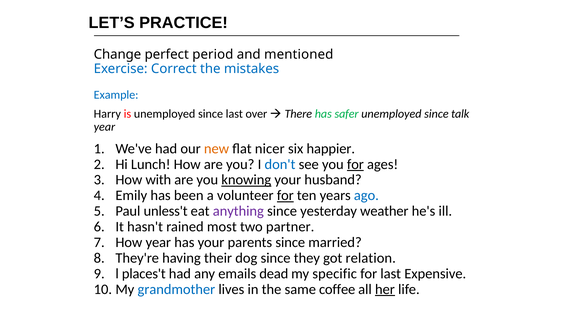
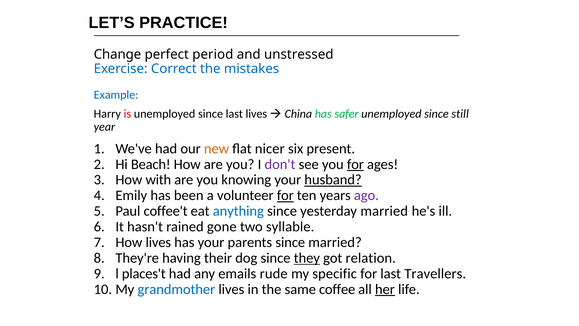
mentioned: mentioned -> unstressed (299, 54)
last over: over -> lives (256, 114)
There: There -> China (298, 114)
talk: talk -> still (460, 114)
happier: happier -> present (331, 148)
Lunch: Lunch -> Beach (151, 164)
don't colour: blue -> purple (280, 164)
knowing underline: present -> none (246, 180)
husband underline: none -> present (333, 180)
ago colour: blue -> purple (366, 195)
unless't: unless't -> coffee't (166, 211)
anything colour: purple -> blue (238, 211)
yesterday weather: weather -> married (384, 211)
most: most -> gone (222, 227)
partner: partner -> syllable (290, 227)
How year: year -> lives (158, 242)
they underline: none -> present (307, 258)
dead: dead -> rude (274, 273)
Expensive: Expensive -> Travellers (435, 273)
